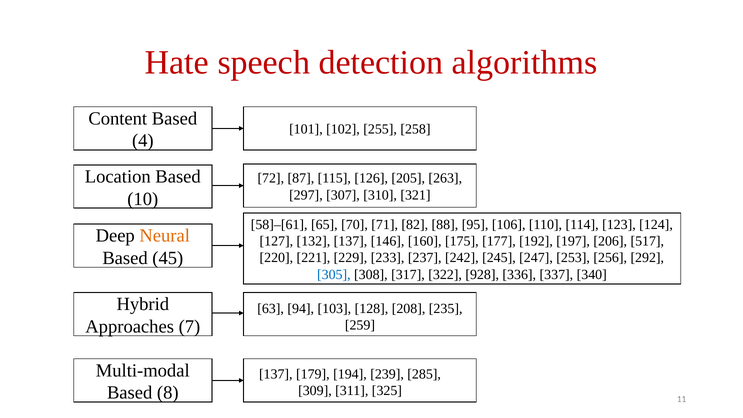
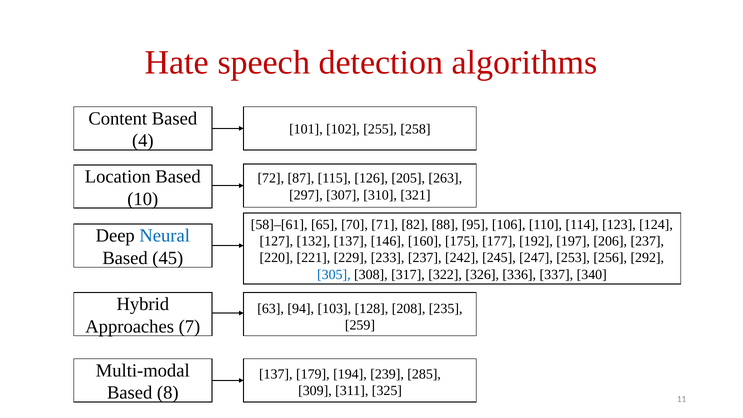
Neural colour: orange -> blue (165, 236)
206 517: 517 -> 237 (647, 241)
928: 928 -> 326 (482, 275)
